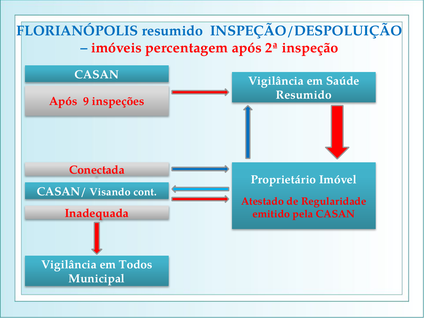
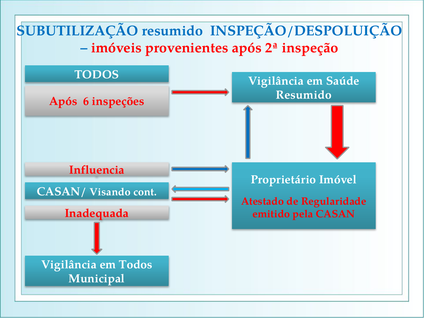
FLORIANÓPOLIS: FLORIANÓPOLIS -> SUBUTILIZAÇÃO (77, 31)
percentagem: percentagem -> provenientes (187, 48)
CASAN: CASAN -> TODOS (97, 75)
9: 9 -> 6 (86, 101)
Conectada: Conectada -> Influencia (97, 170)
